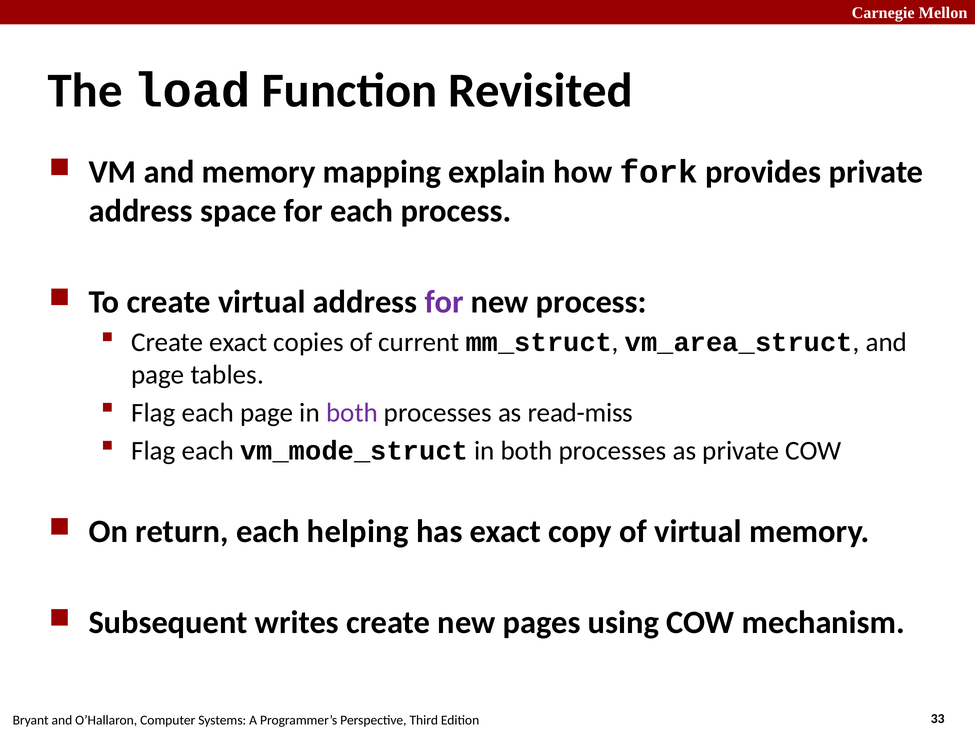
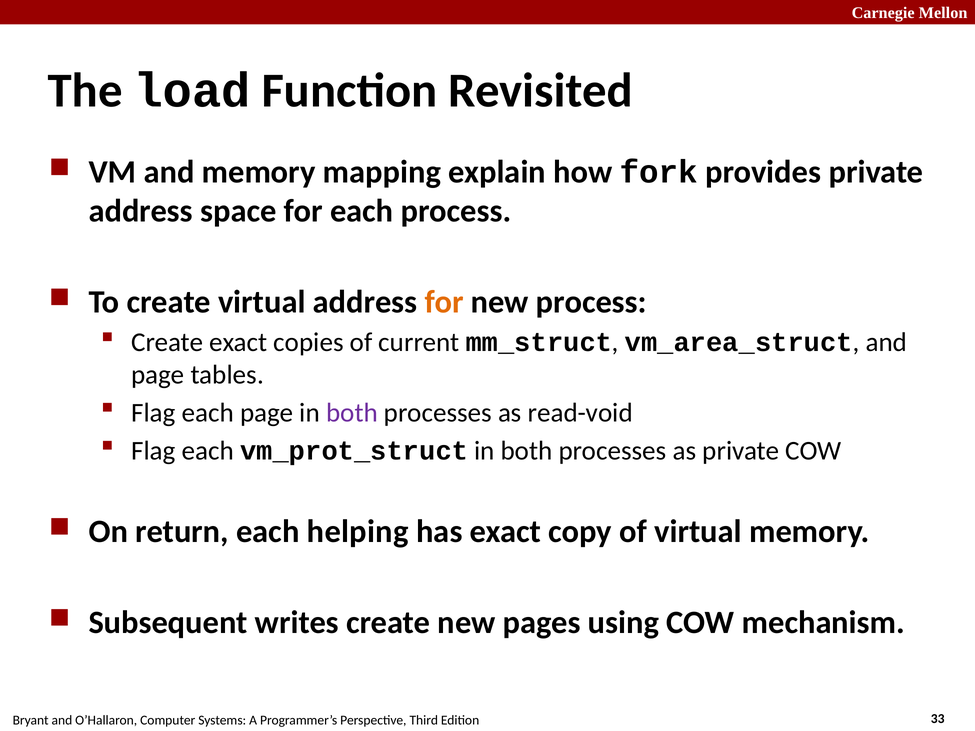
for colour: purple -> orange (444, 302)
read-miss: read-miss -> read-void (580, 413)
vm_mode_struct: vm_mode_struct -> vm_prot_struct (354, 451)
